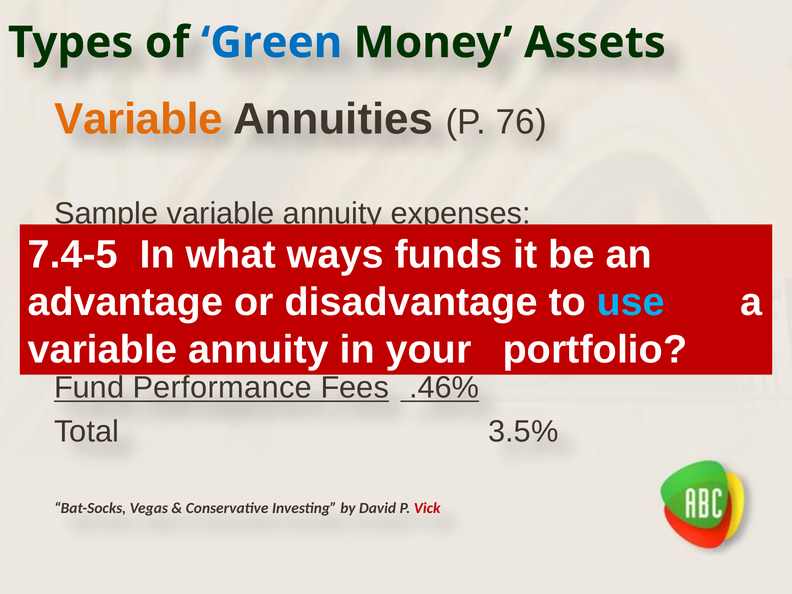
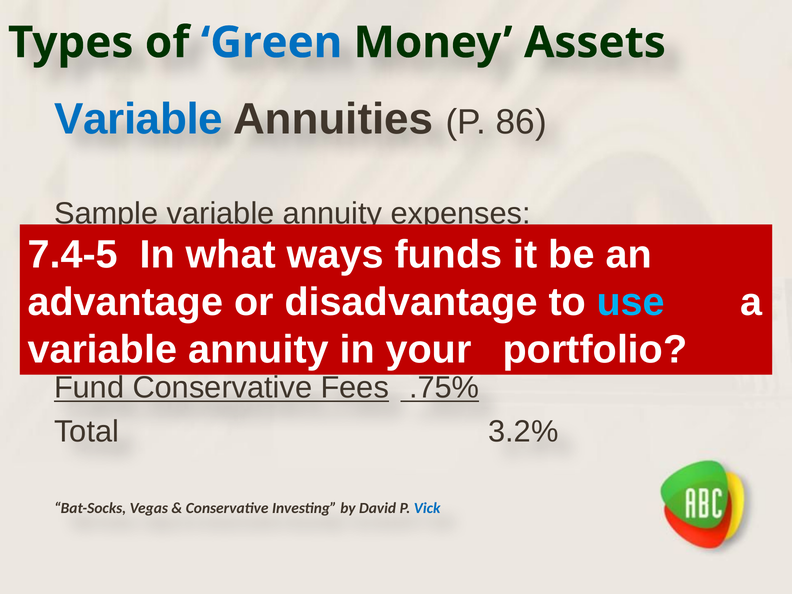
Variable colour: orange -> blue (139, 119)
76: 76 -> 86 (521, 122)
Fund Performance: Performance -> Conservative (222, 388)
Fees .46%: .46% -> .75% (444, 388)
3.5%: 3.5% -> 3.2% (523, 431)
Vick colour: red -> blue (427, 508)
